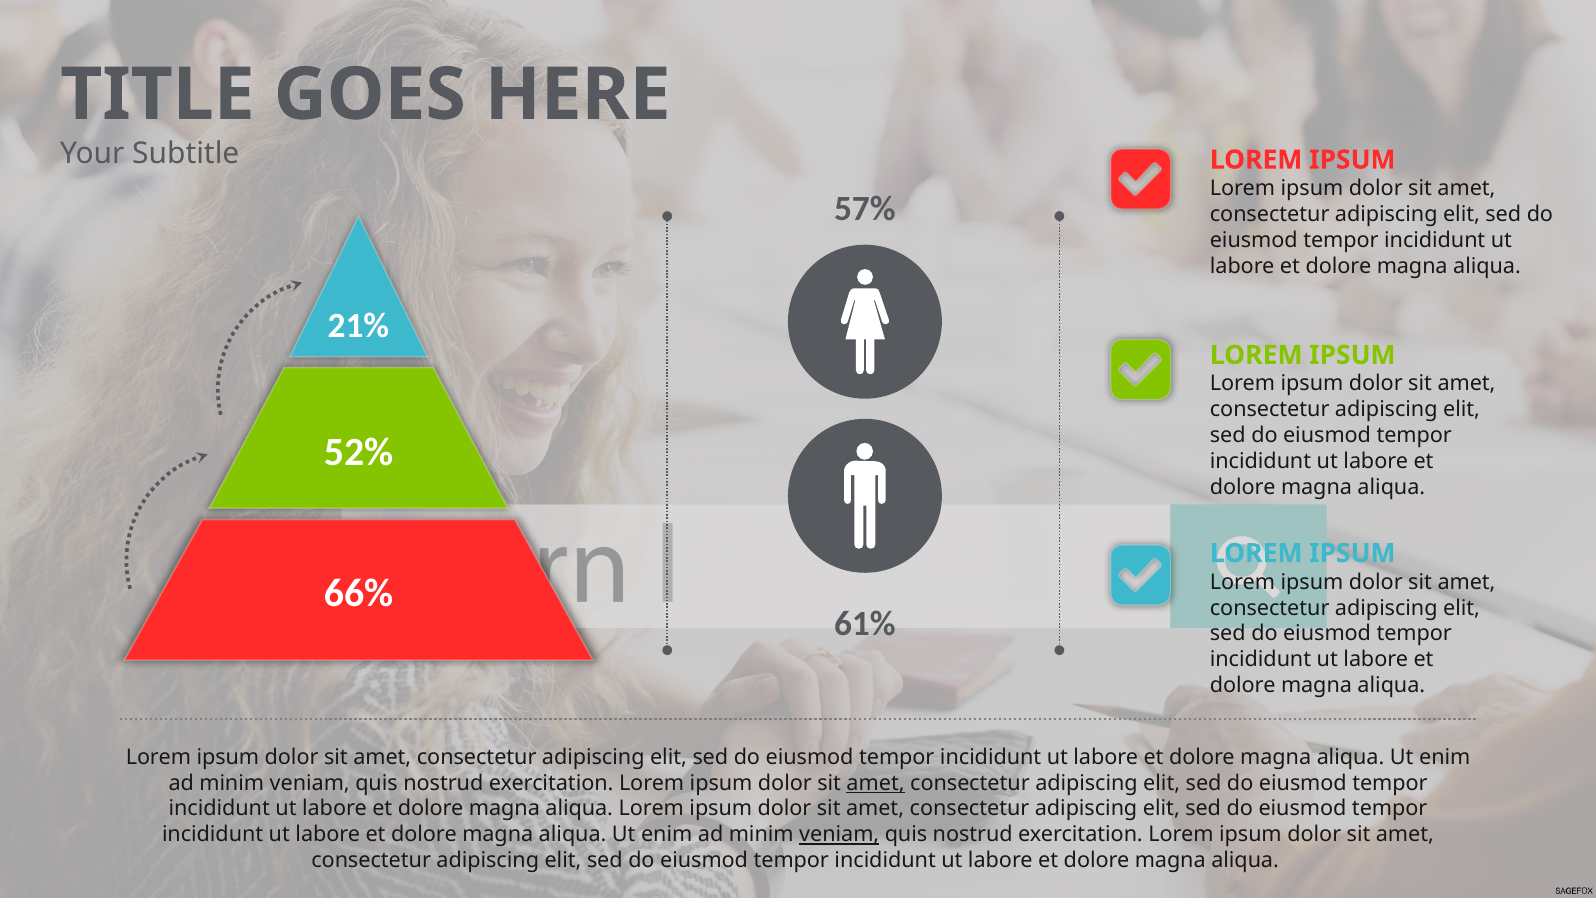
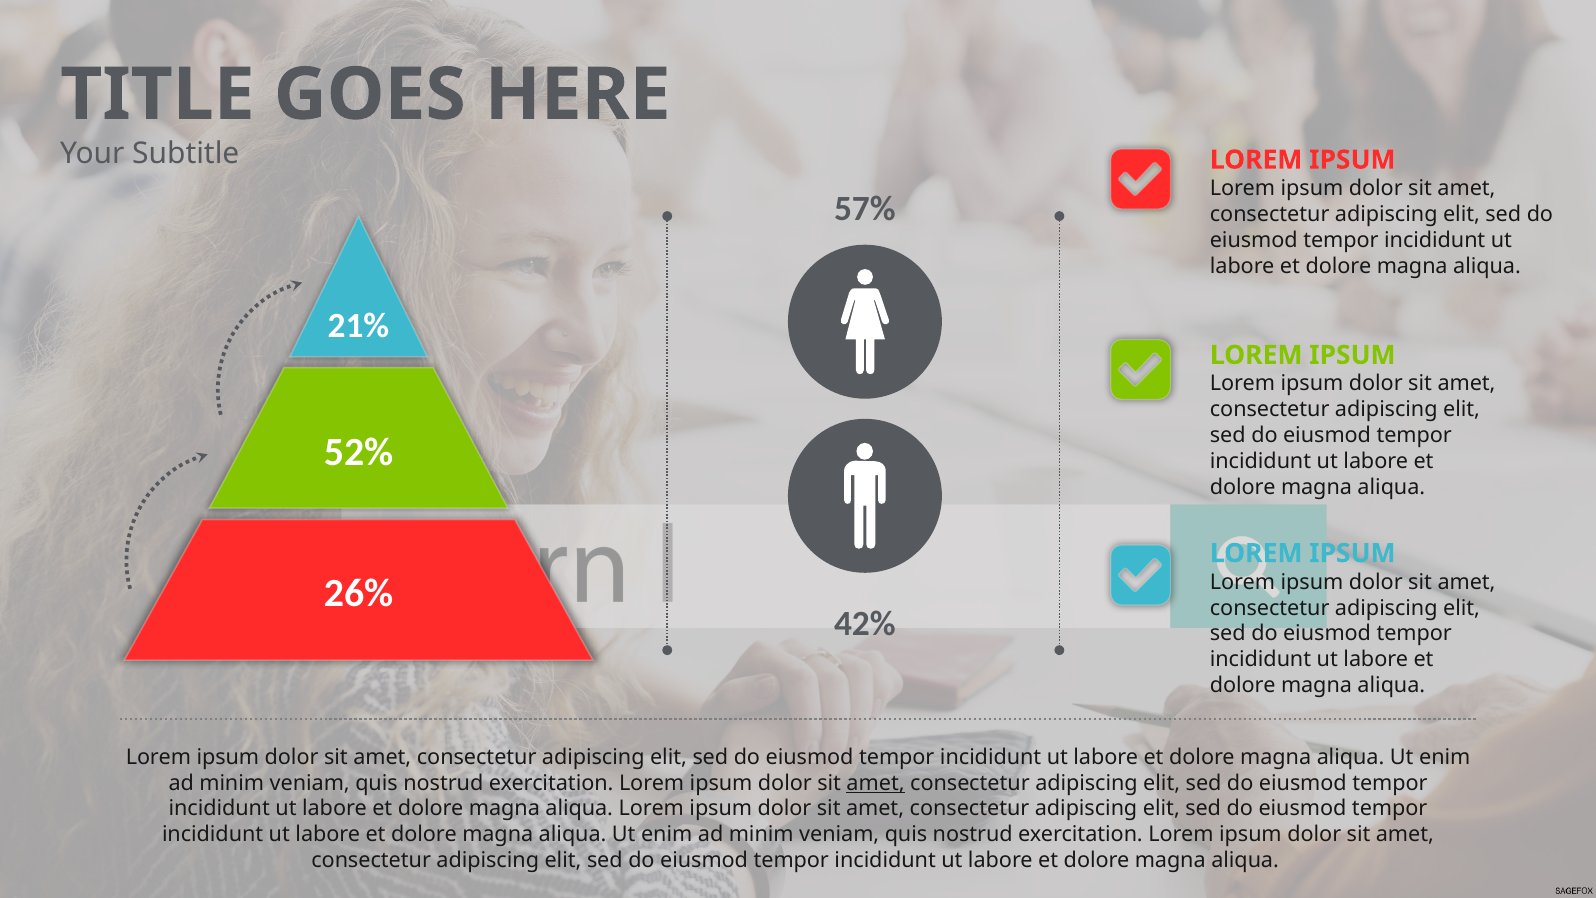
66%: 66% -> 26% (359, 593)
61%: 61% -> 42% (865, 623)
veniam underline: present -> none (839, 835)
